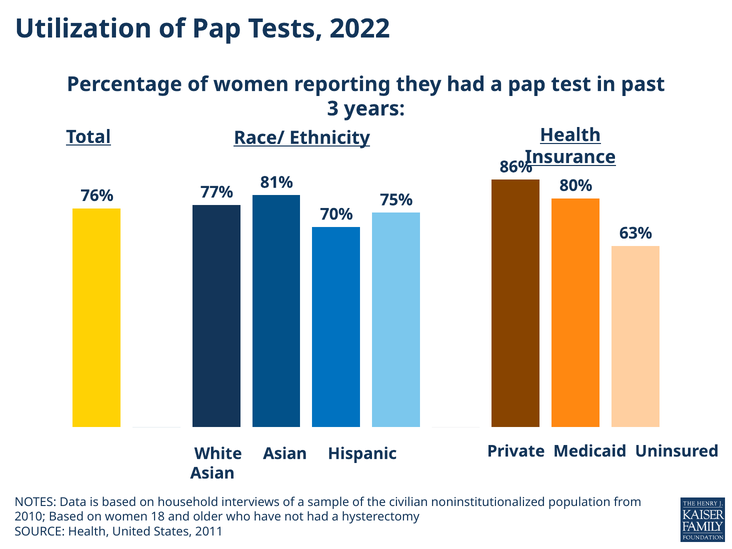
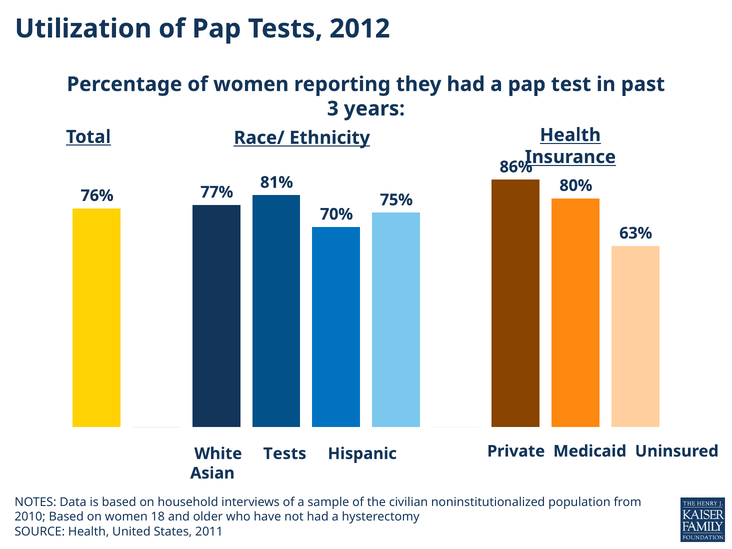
2022: 2022 -> 2012 (360, 29)
White Asian: Asian -> Tests (285, 454)
